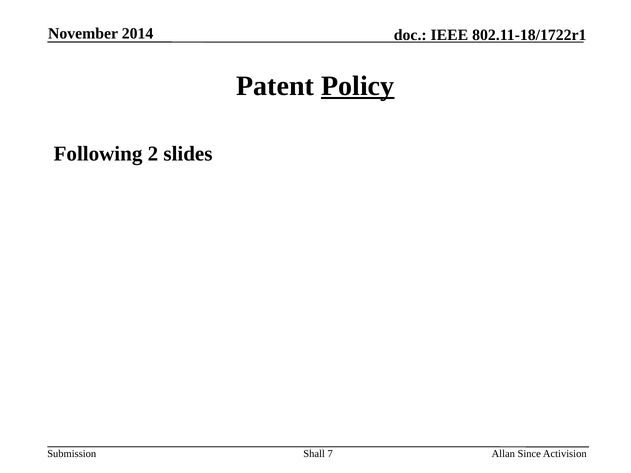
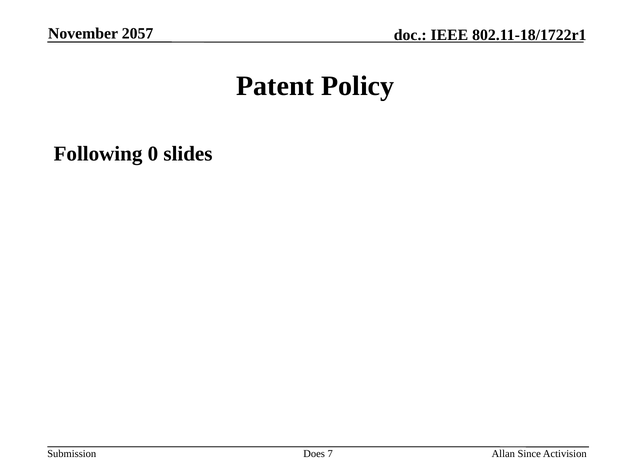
2014: 2014 -> 2057 (138, 33)
Policy underline: present -> none (358, 86)
2: 2 -> 0 (153, 154)
Shall: Shall -> Does (314, 454)
